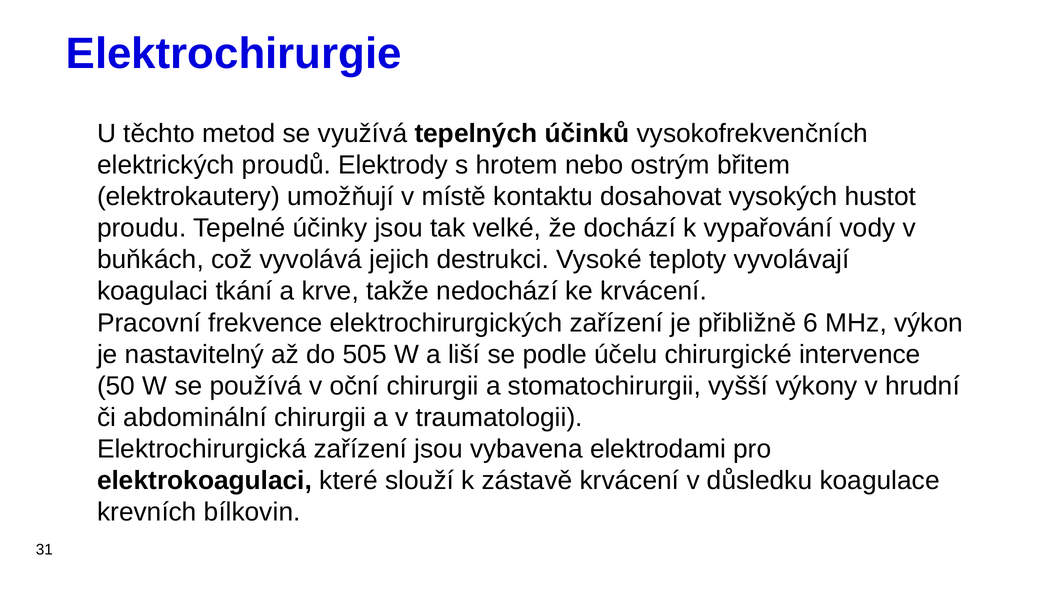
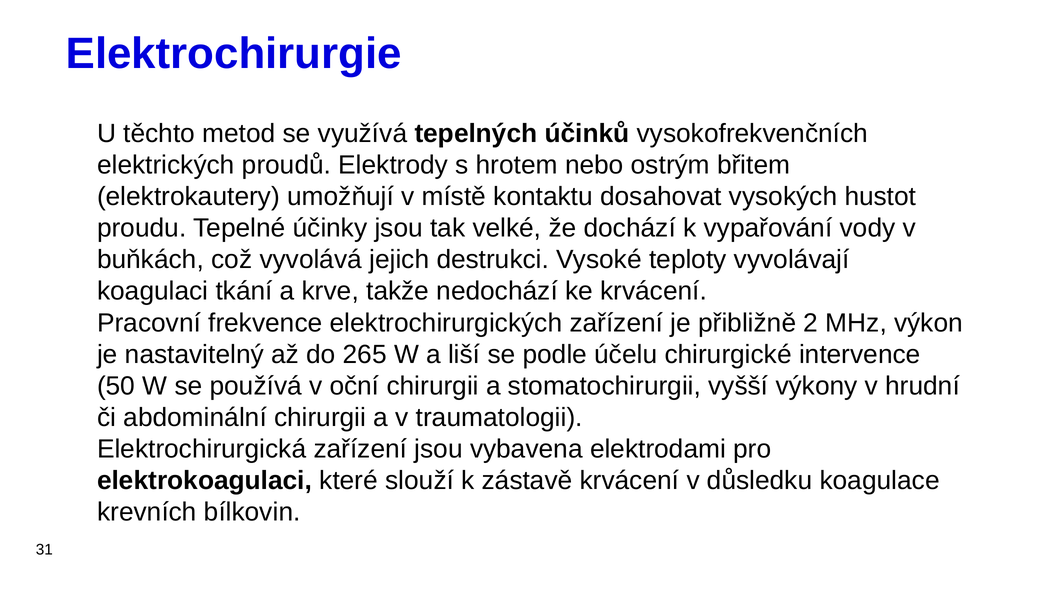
6: 6 -> 2 (811, 323)
505: 505 -> 265 (365, 355)
